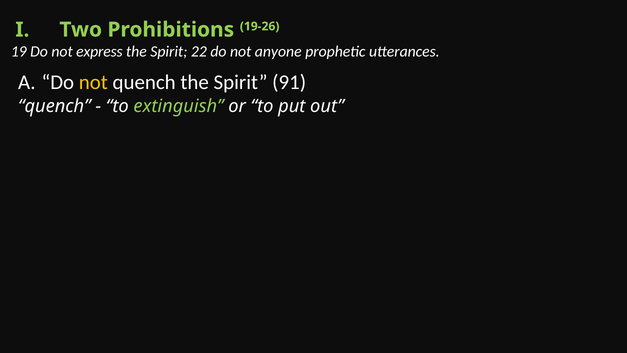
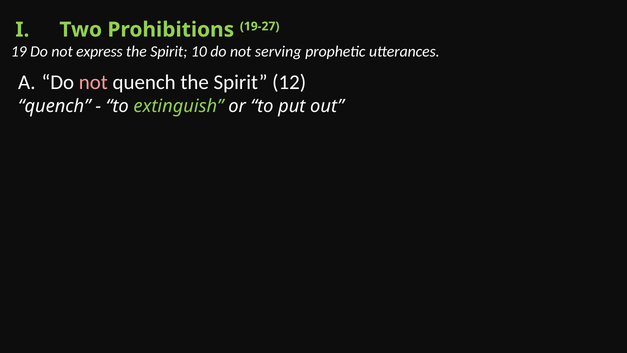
19-26: 19-26 -> 19-27 (260, 26)
22: 22 -> 10 (199, 52)
anyone: anyone -> serving (278, 52)
not colour: yellow -> pink (93, 82)
91: 91 -> 12 (289, 82)
